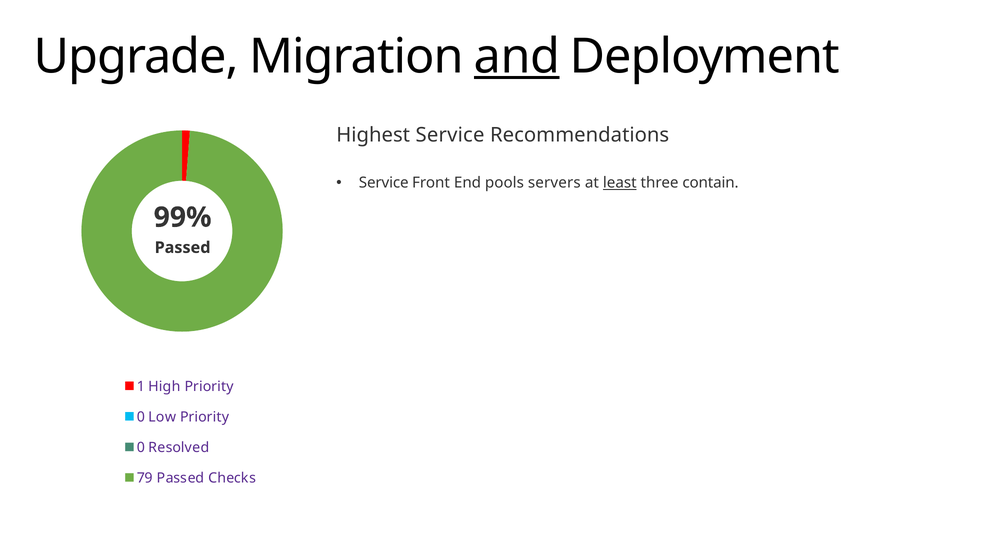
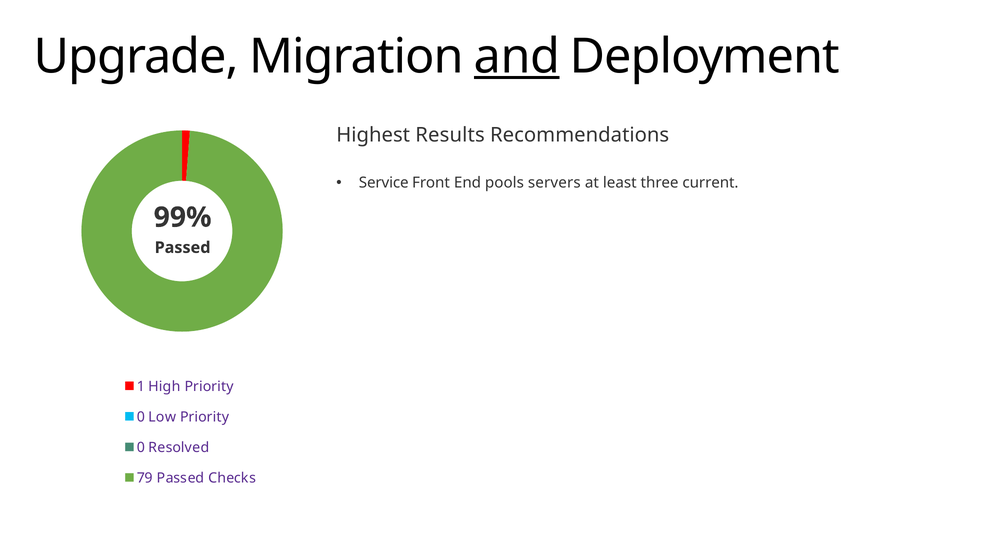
Highest Service: Service -> Results (450, 135)
least underline: present -> none (620, 183)
contain: contain -> current (711, 183)
